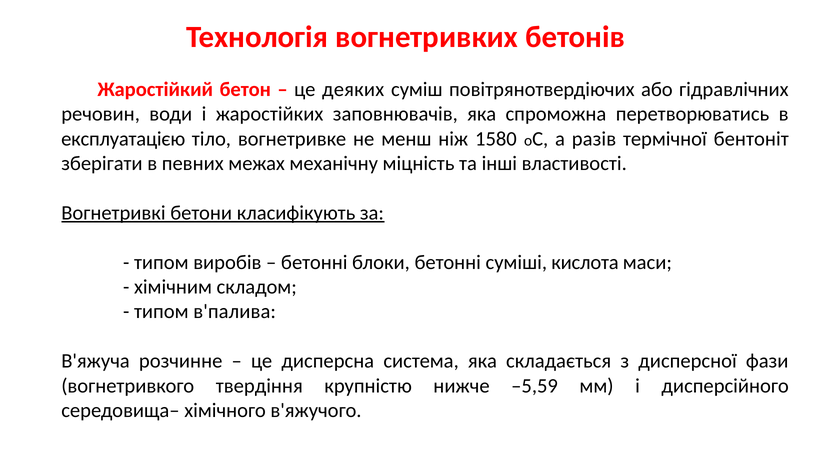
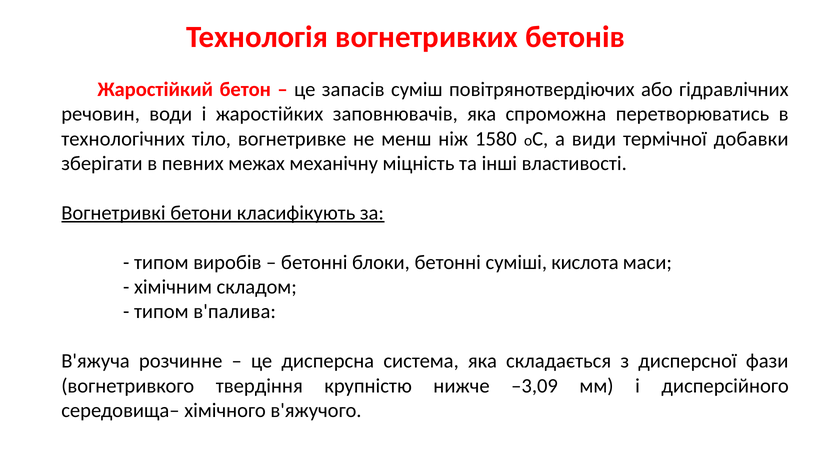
деяких: деяких -> запасів (353, 90)
експлуатацією: експлуатацією -> технологічних (123, 139)
разів: разів -> види (594, 139)
бентоніт: бентоніт -> добавки (751, 139)
–5,59: –5,59 -> –3,09 (535, 386)
